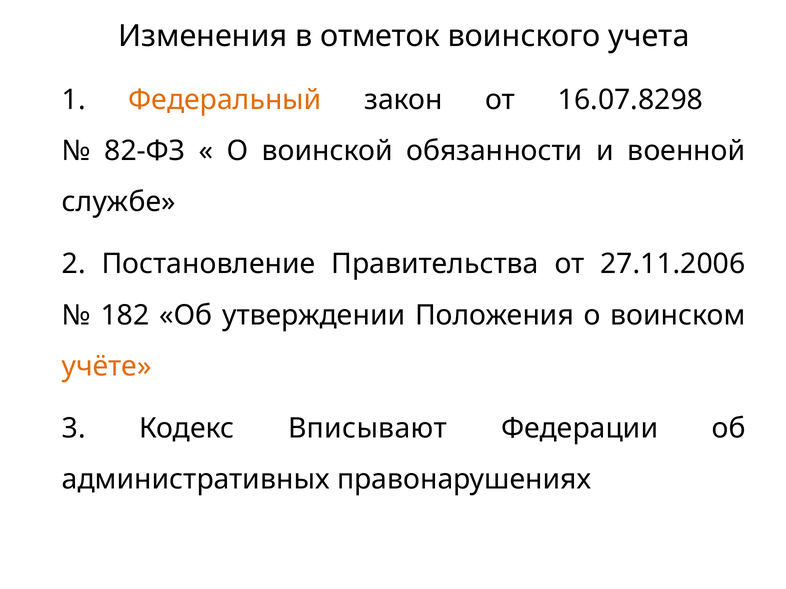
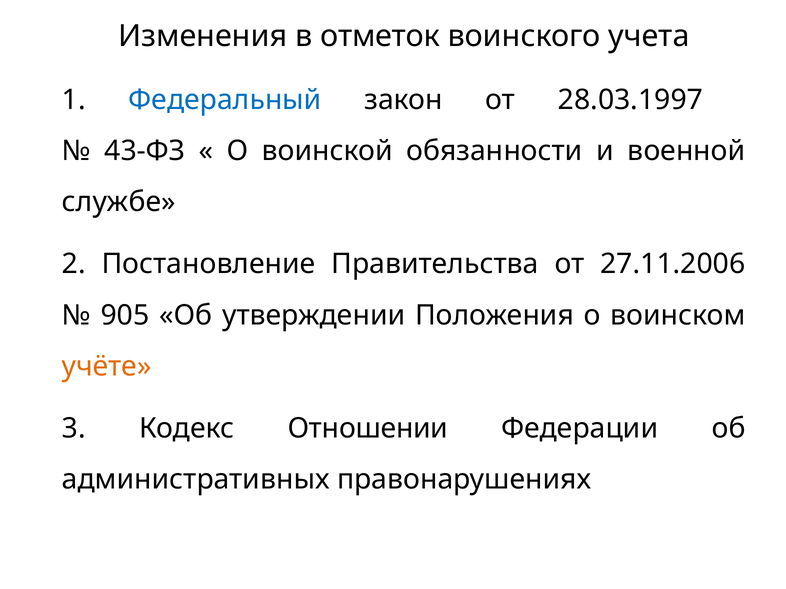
Федеральный colour: orange -> blue (225, 100)
16.07.8298: 16.07.8298 -> 28.03.1997 (630, 100)
82-ФЗ: 82-ФЗ -> 43-ФЗ (145, 151)
182: 182 -> 905 (125, 316)
Вписывают: Вписывают -> Отношении (368, 429)
